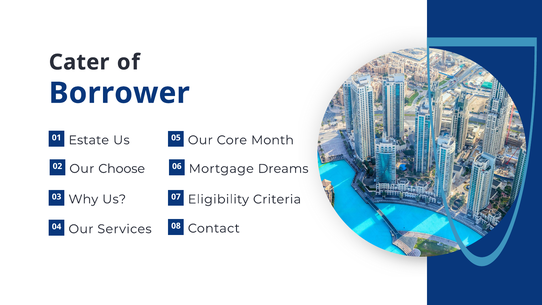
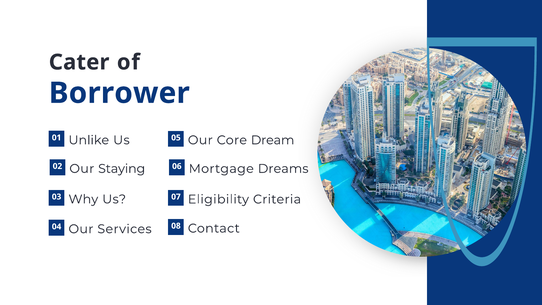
Estate: Estate -> Unlike (89, 140)
Month: Month -> Dream (273, 140)
Choose: Choose -> Staying (122, 169)
